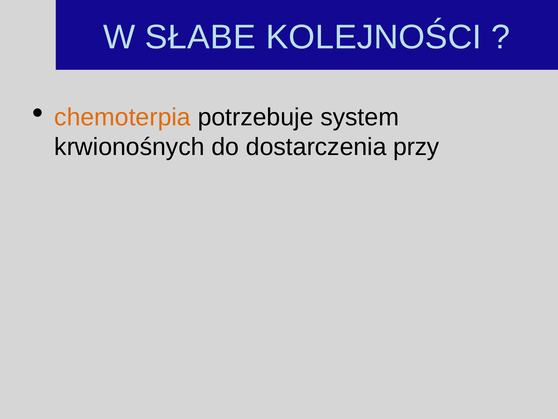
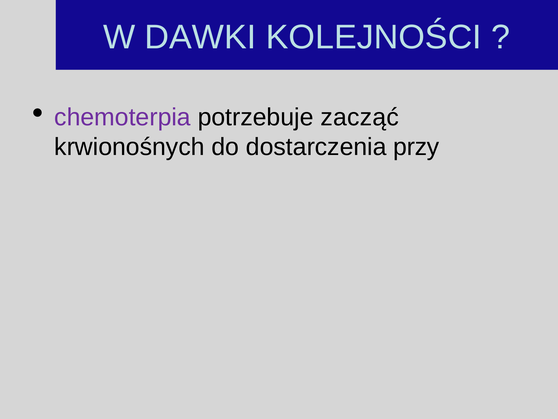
SŁABE: SŁABE -> DAWKI (200, 37)
chemoterpia colour: orange -> purple (123, 117)
system: system -> zacząć (360, 117)
